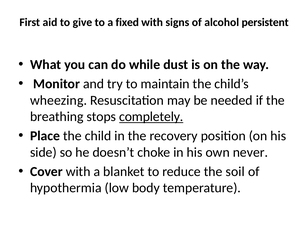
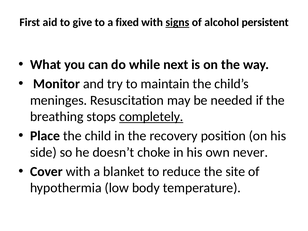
signs underline: none -> present (177, 22)
dust: dust -> next (176, 65)
wheezing: wheezing -> meninges (59, 100)
soil: soil -> site (235, 172)
